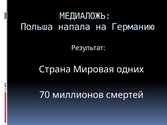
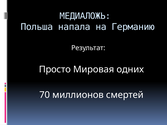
Страна: Страна -> Просто (55, 70)
